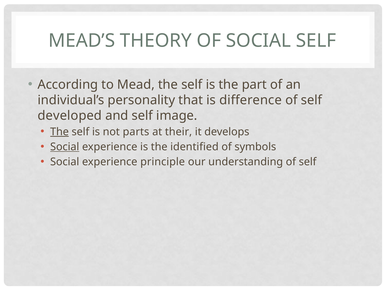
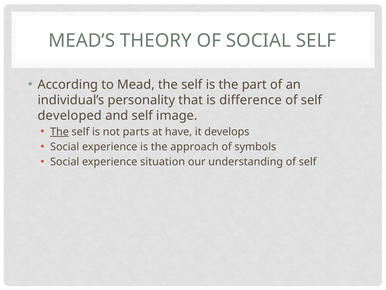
their: their -> have (179, 132)
Social underline: present -> none (65, 147)
identified: identified -> approach (194, 147)
principle: principle -> situation (163, 162)
